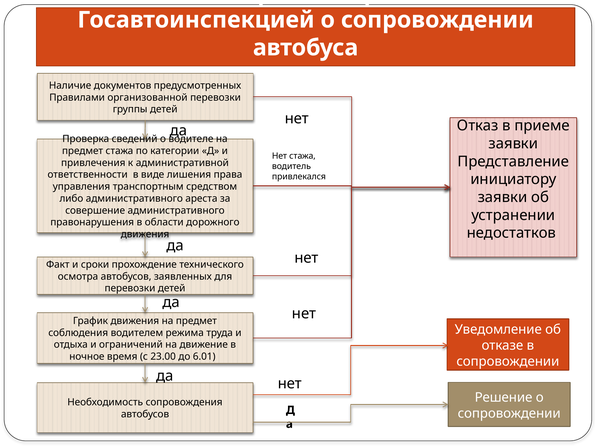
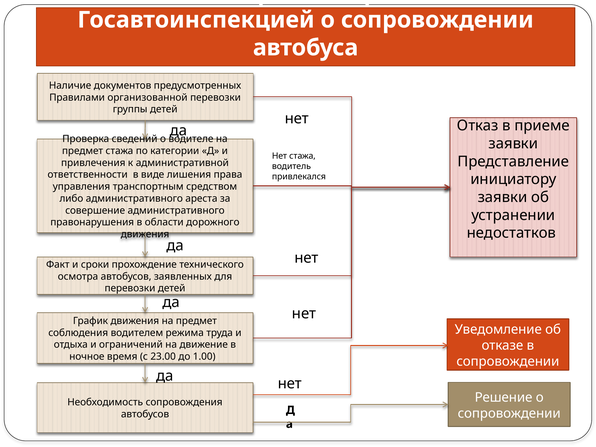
6.01: 6.01 -> 1.00 (204, 357)
